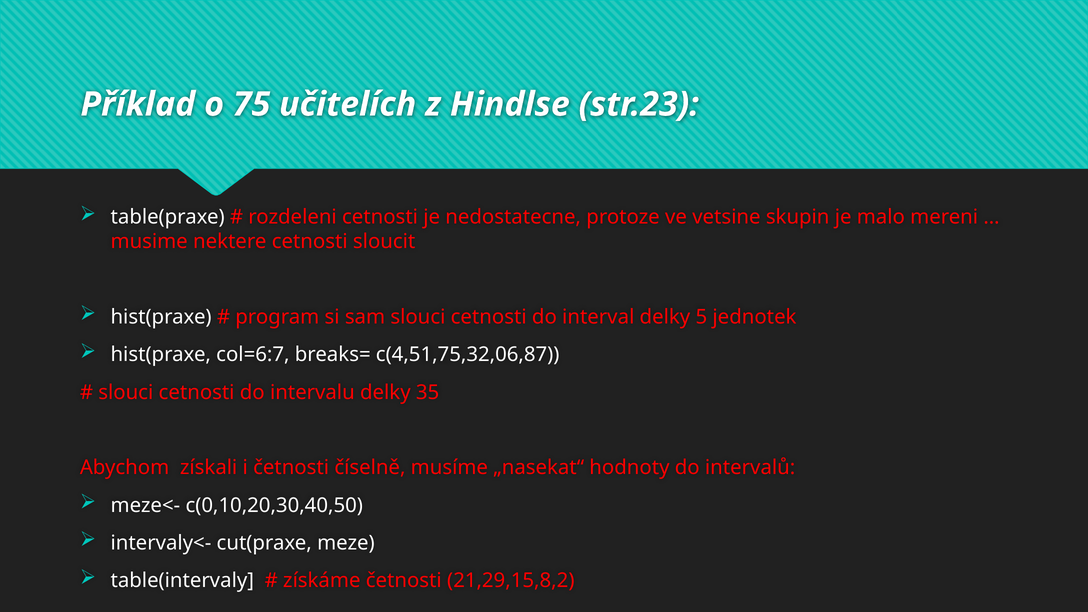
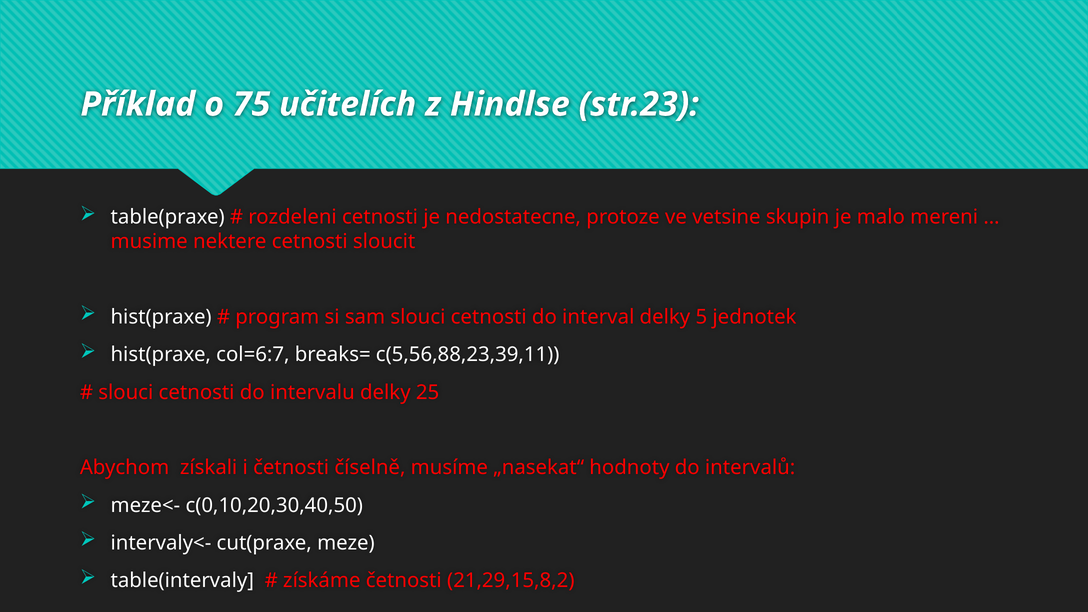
c(4,51,75,32,06,87: c(4,51,75,32,06,87 -> c(5,56,88,23,39,11 (468, 355)
35: 35 -> 25 (428, 392)
